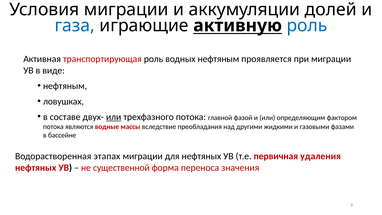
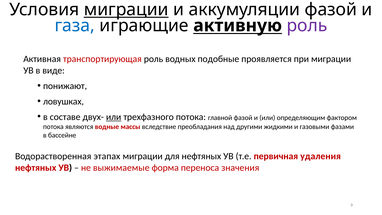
миграции underline: none -> present (126, 10)
аккумуляции долей: долей -> фазой (331, 10)
роль colour: blue -> purple (307, 26)
водных нефтяным: нефтяным -> подобные (218, 59)
нефтяным: нефтяным -> понижают (65, 86)
существенной: существенной -> выжимаемые (121, 168)
